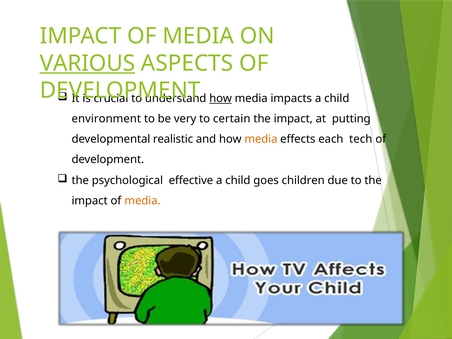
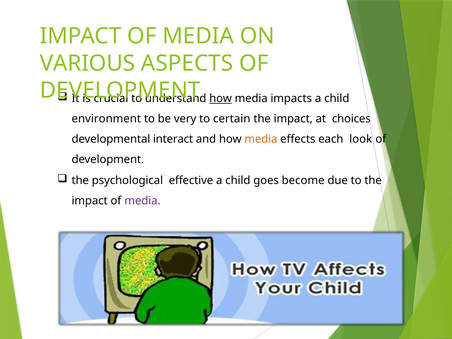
VARIOUS underline: present -> none (88, 63)
putting: putting -> choices (351, 119)
realistic: realistic -> interact (173, 139)
tech: tech -> look (361, 139)
children: children -> become (303, 181)
media colour: orange -> purple (143, 201)
